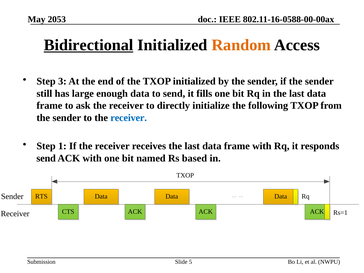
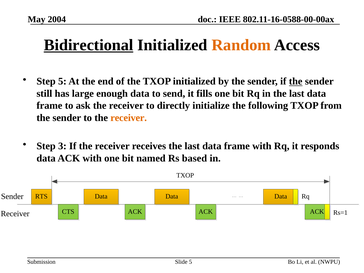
2053: 2053 -> 2004 (57, 19)
Step 3: 3 -> 5 (62, 81)
the underline: none -> present (296, 81)
receiver colour: blue -> orange (129, 118)
1: 1 -> 3 (62, 146)
send: send -> data (46, 158)
